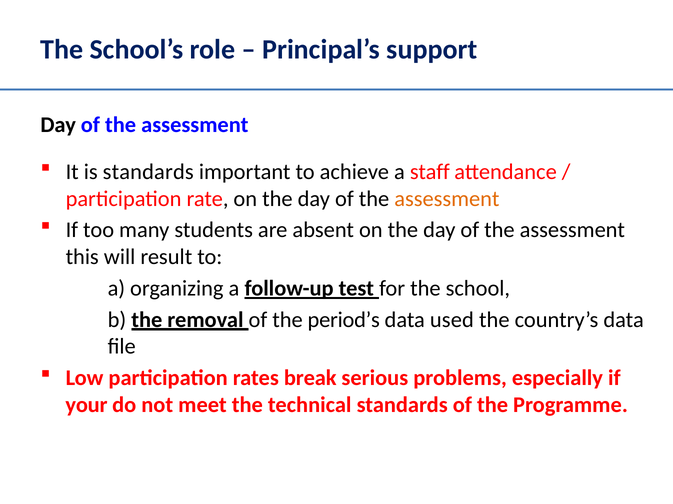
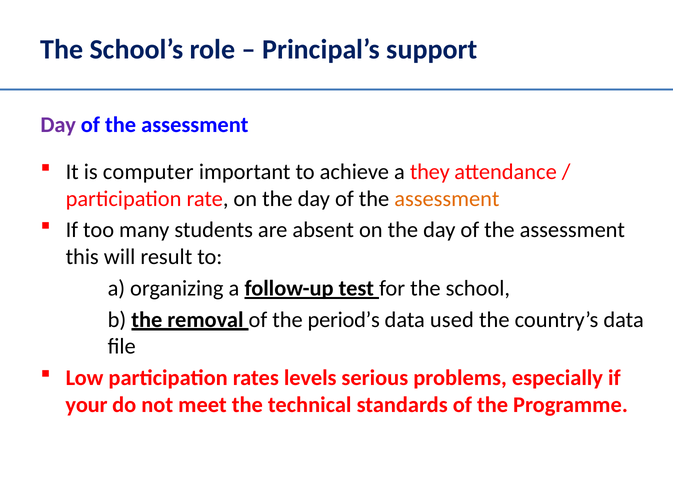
Day colour: black -> purple (58, 125)
is standards: standards -> computer (148, 172)
staff: staff -> they (430, 172)
break: break -> levels (310, 378)
